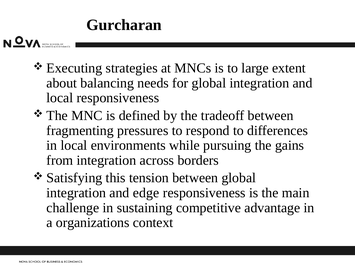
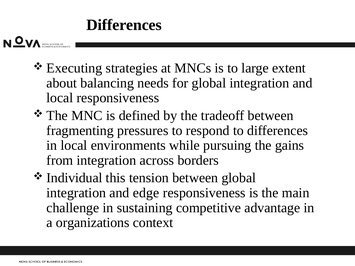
Gurcharan: Gurcharan -> Differences (124, 25)
Satisfying: Satisfying -> Individual (74, 178)
